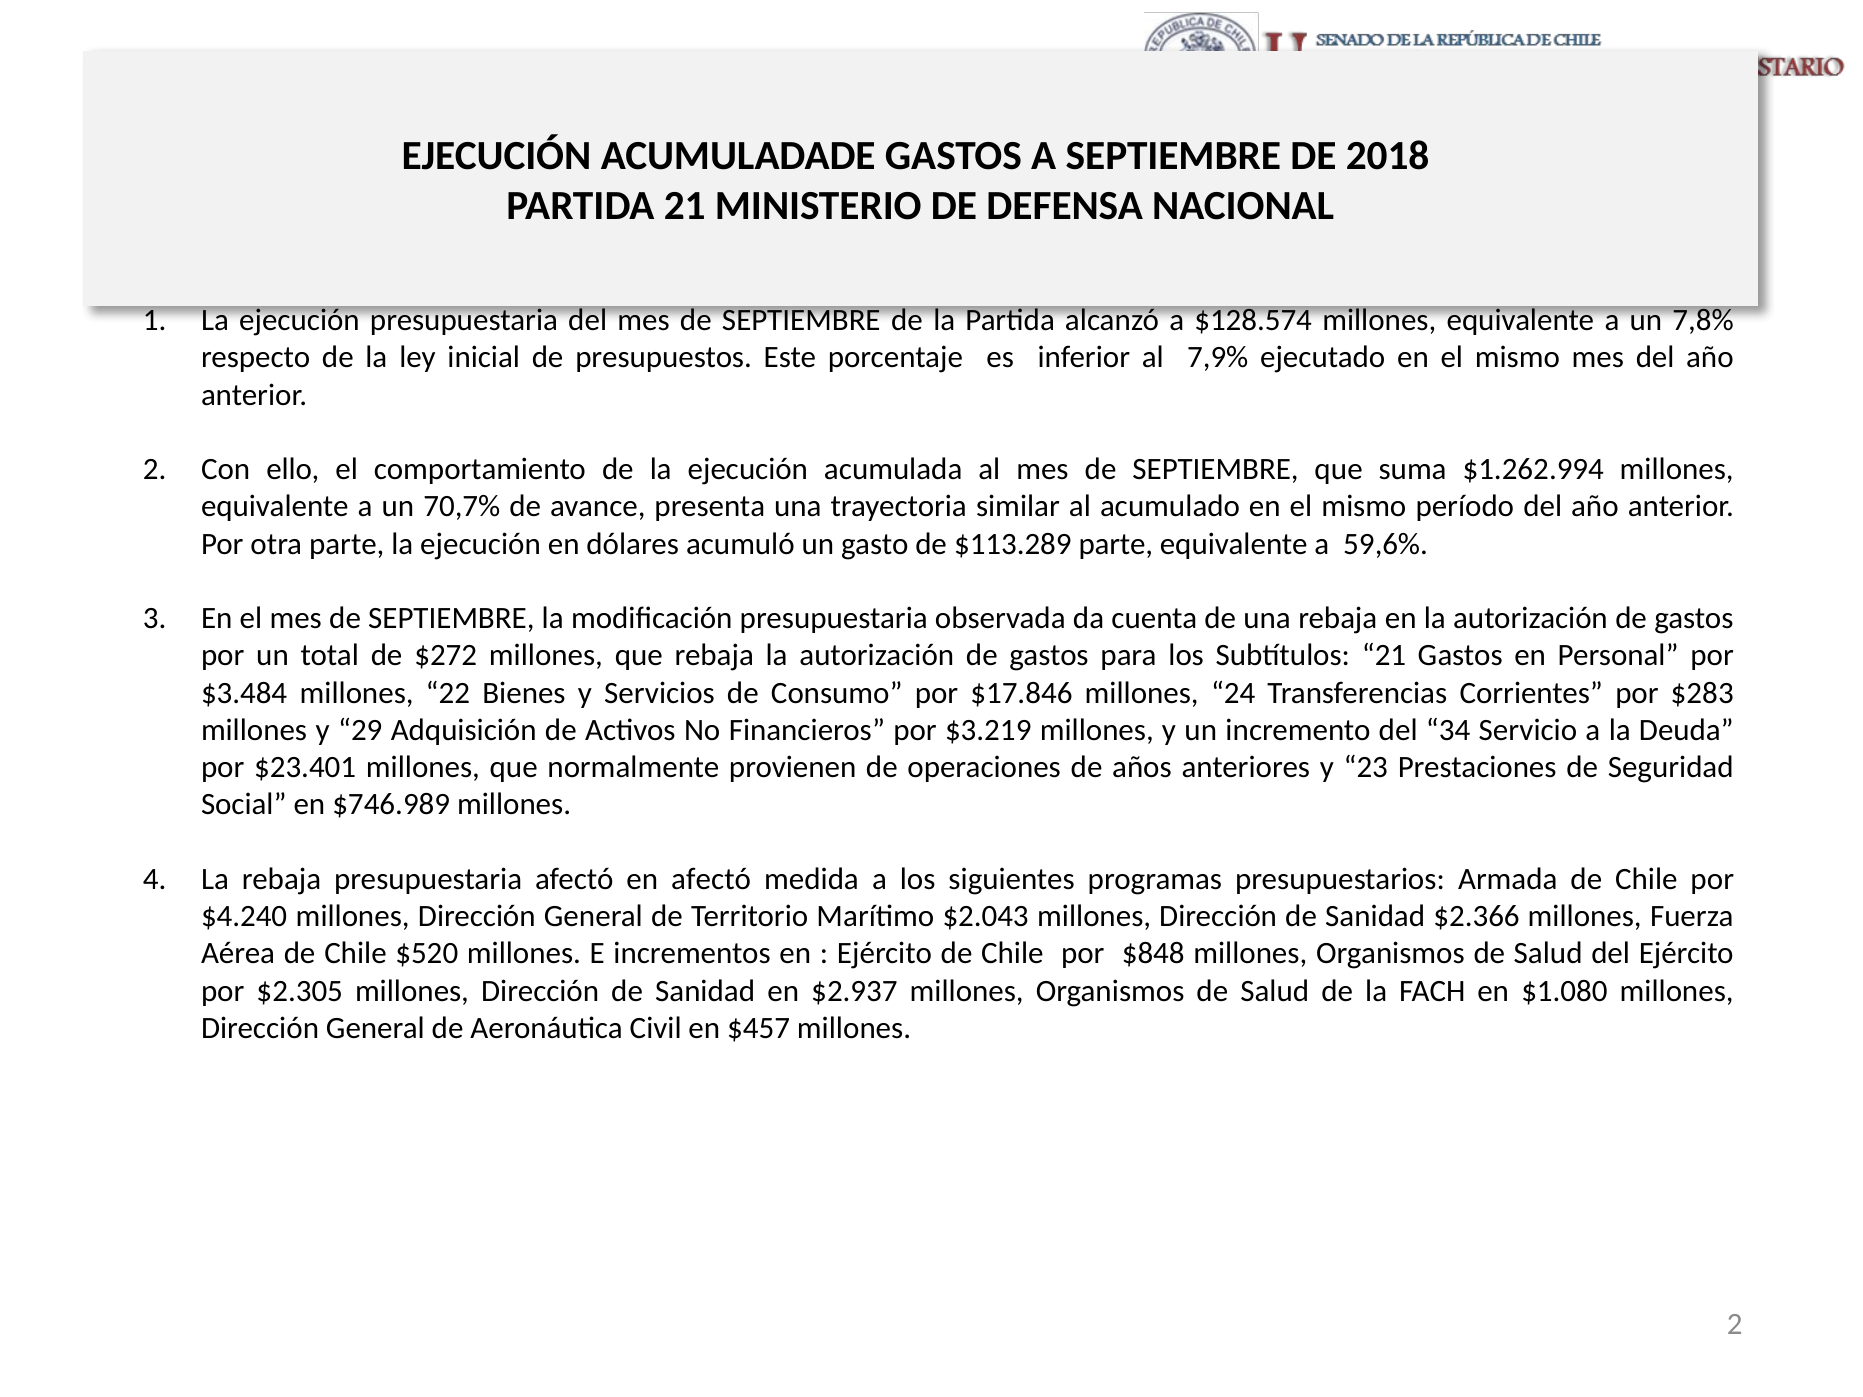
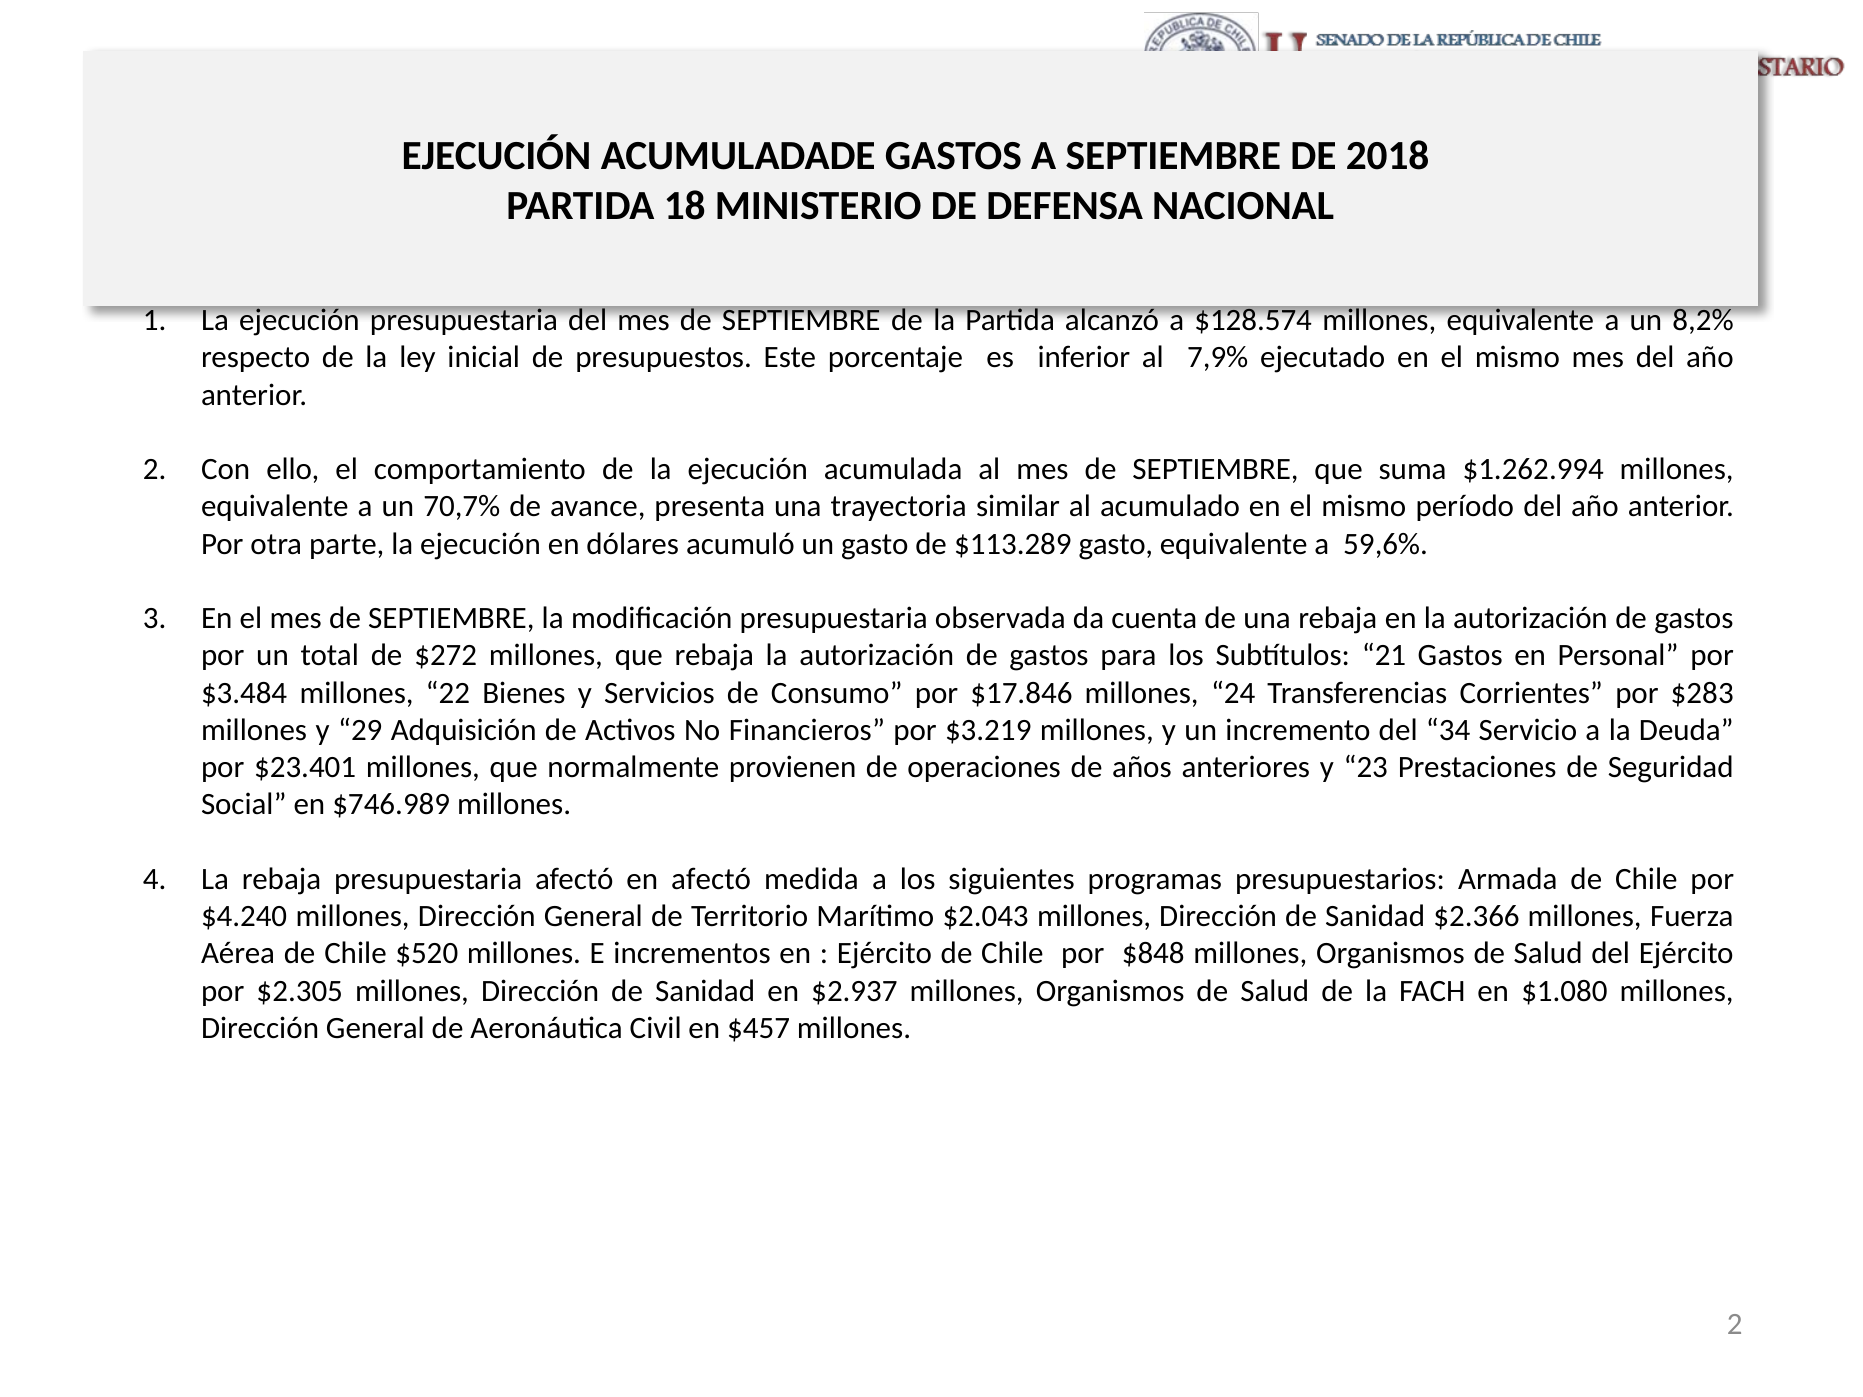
PARTIDA 21: 21 -> 18 (685, 206)
7,8%: 7,8% -> 8,2% (1703, 320)
$113.289 parte: parte -> gasto (1116, 544)
